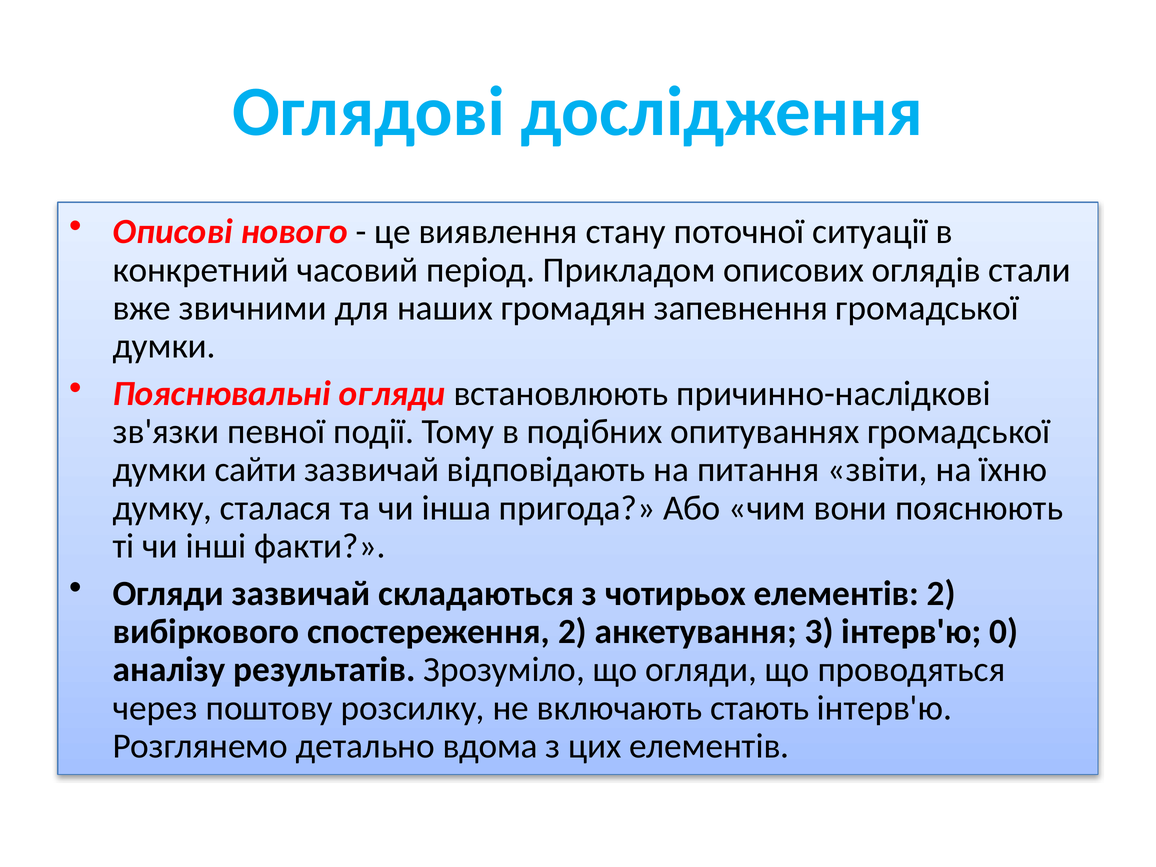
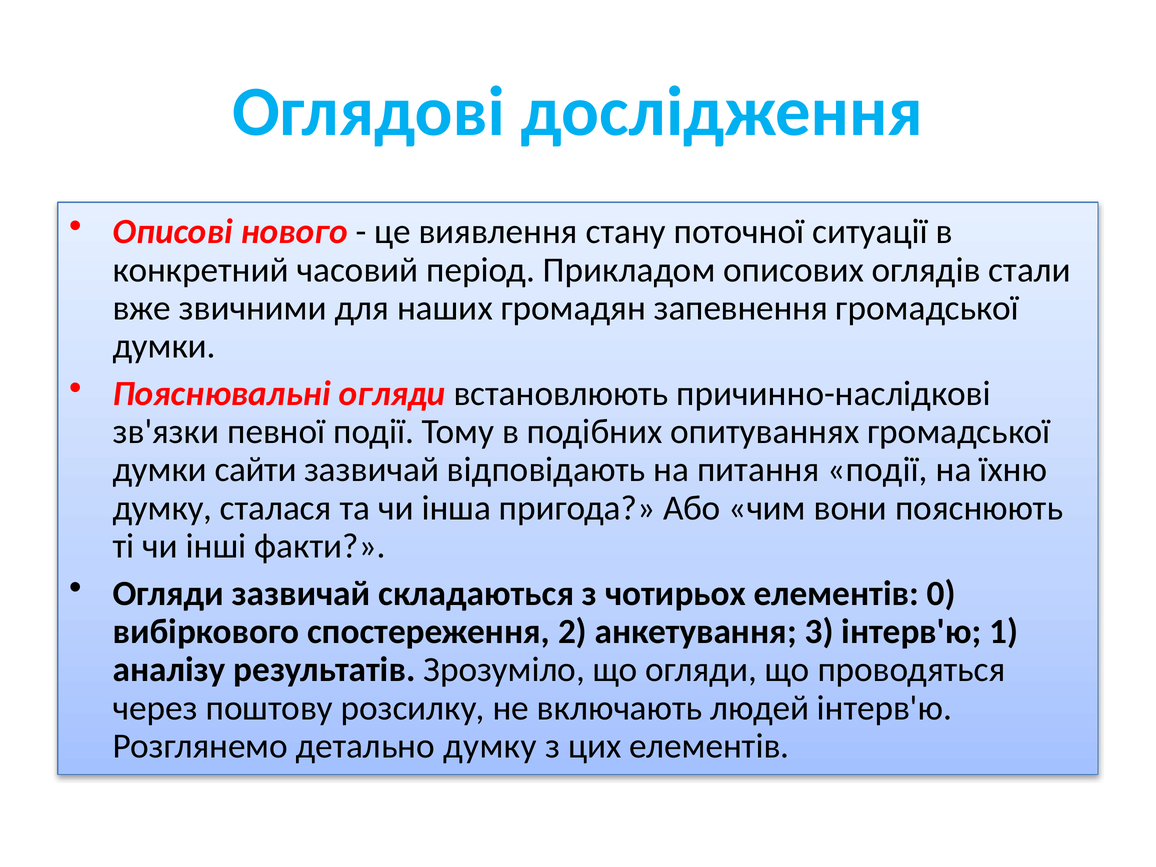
питання звіти: звіти -> події (878, 470)
елементів 2: 2 -> 0 (941, 593)
0: 0 -> 1 (1004, 632)
стають: стають -> людей (760, 708)
детально вдома: вдома -> думку (490, 746)
